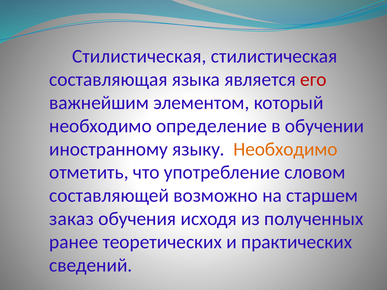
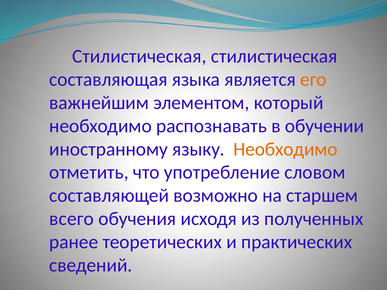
его colour: red -> orange (313, 80)
определение: определение -> распознавать (212, 126)
заказ: заказ -> всего (72, 219)
